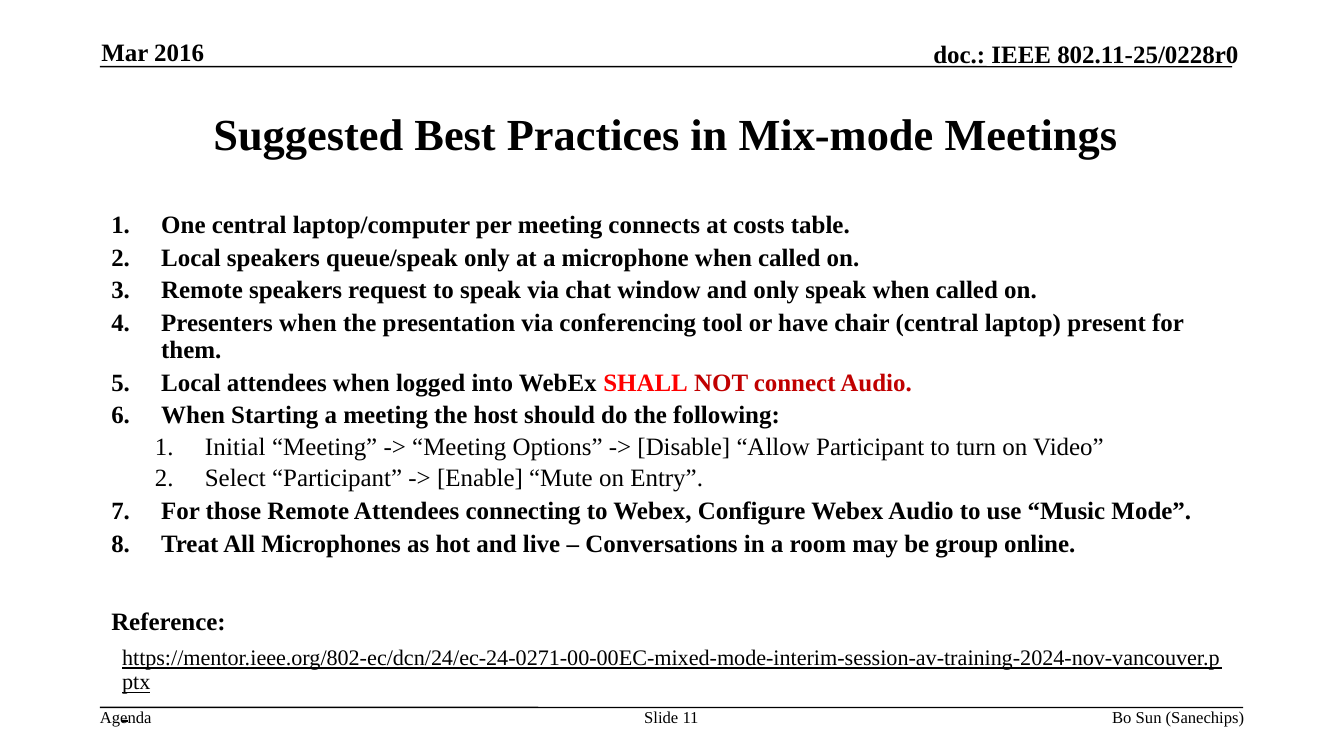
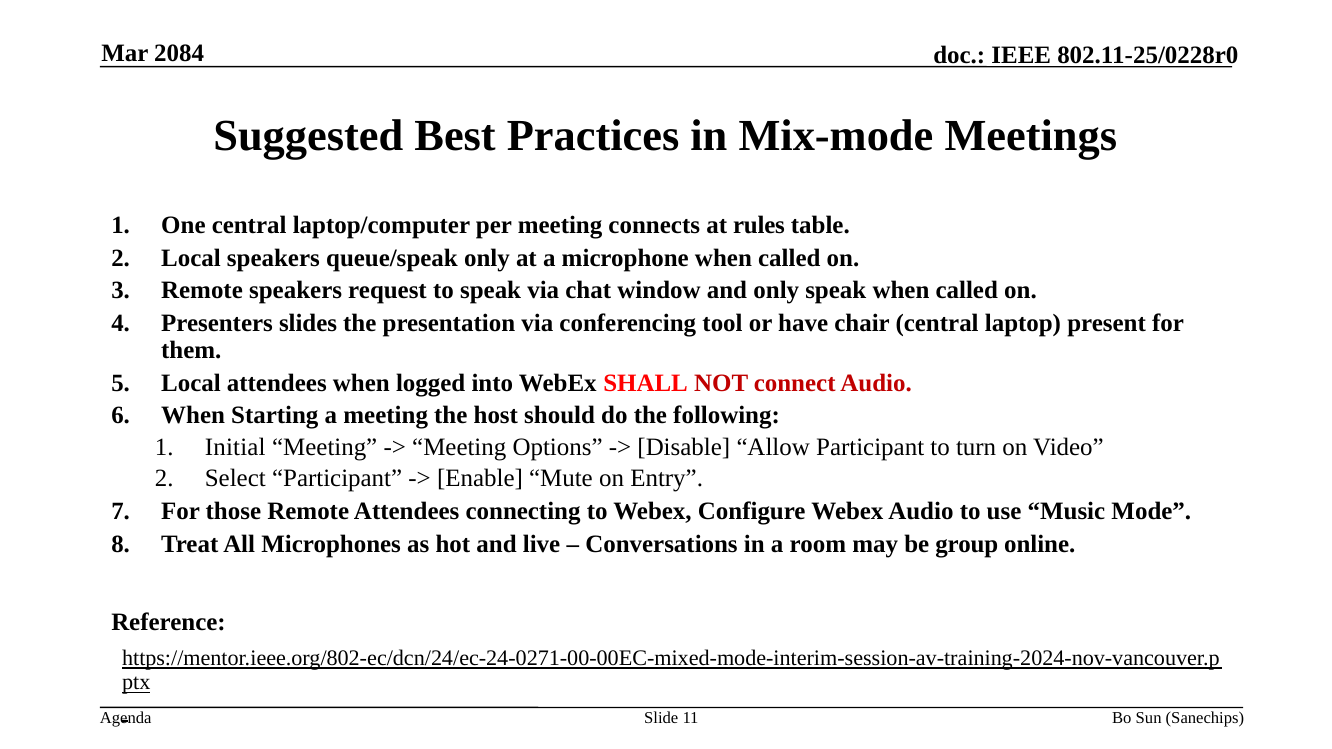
2016: 2016 -> 2084 (179, 53)
costs: costs -> rules (759, 226)
Presenters when: when -> slides (308, 323)
